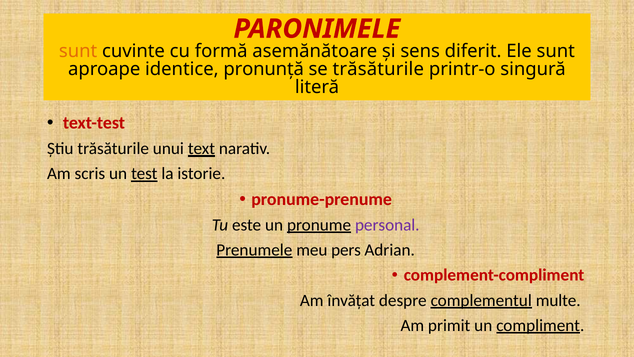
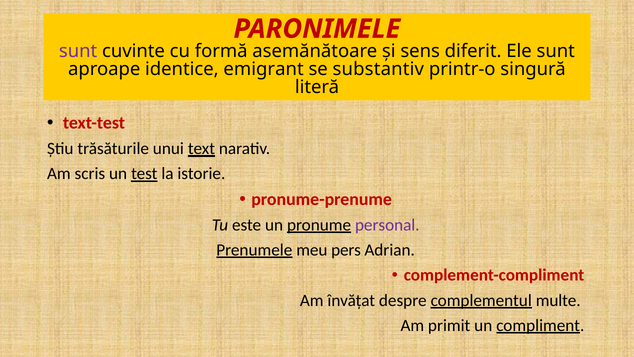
sunt colour: orange -> purple (78, 51)
pronunță: pronunță -> emigrant (264, 69)
se trăsăturile: trăsăturile -> substantiv (378, 69)
